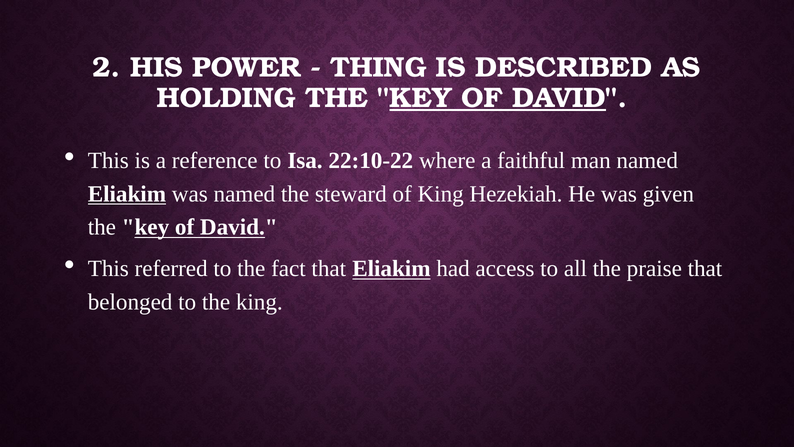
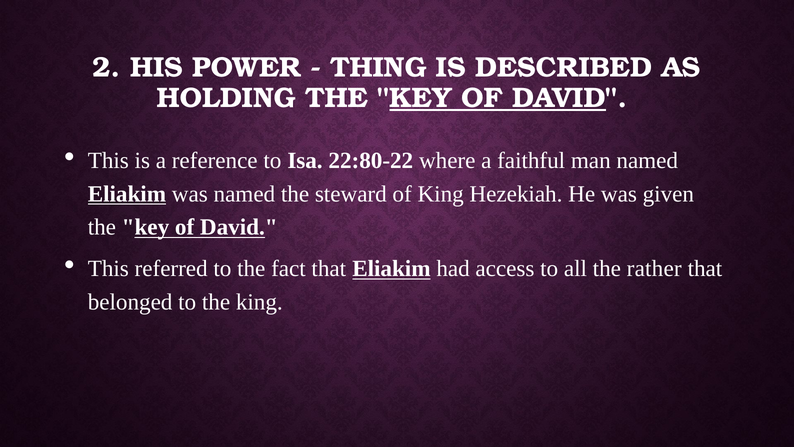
22:10-22: 22:10-22 -> 22:80-22 (371, 160)
praise: praise -> rather (654, 269)
